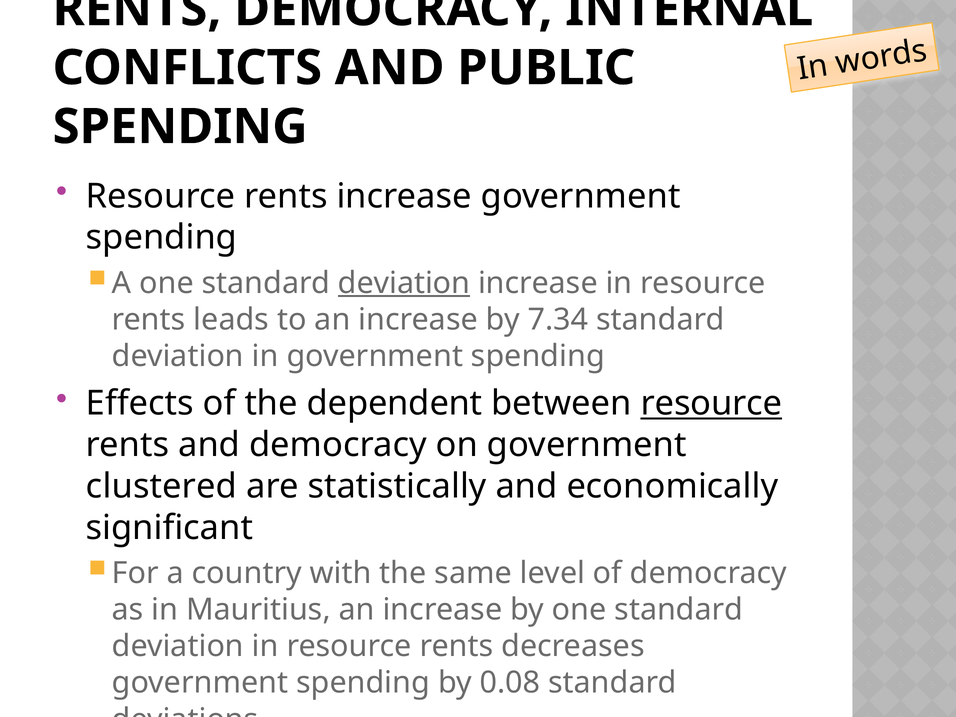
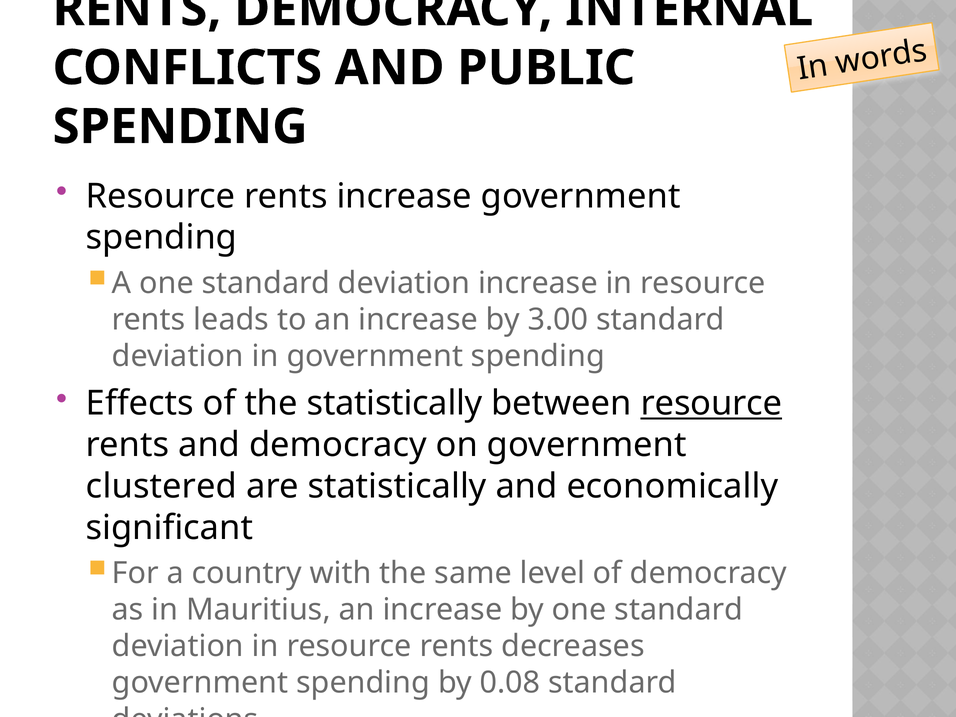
deviation underline: present -> none (404, 283)
7.34: 7.34 -> 3.00 (558, 320)
the dependent: dependent -> statistically (395, 403)
